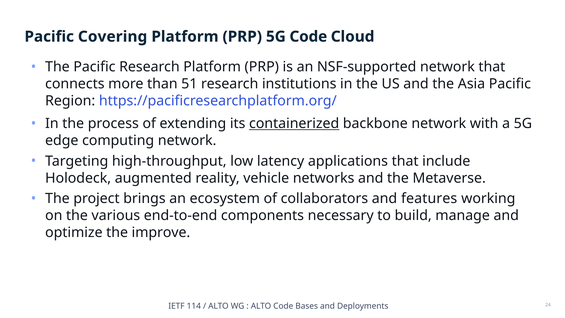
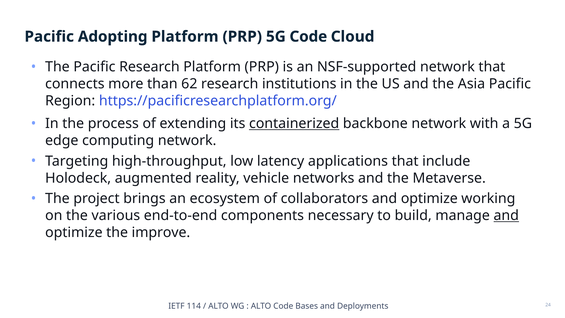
Covering: Covering -> Adopting (113, 37)
51: 51 -> 62 (189, 84)
collaborators and features: features -> optimize (429, 198)
and underline: none -> present (506, 215)
